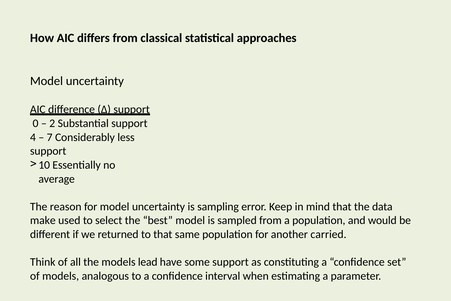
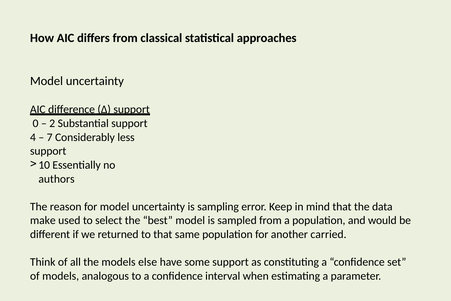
average: average -> authors (57, 179)
lead: lead -> else (148, 262)
